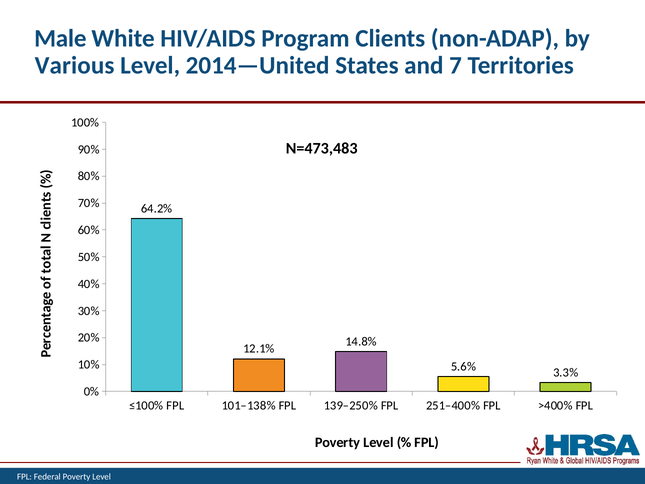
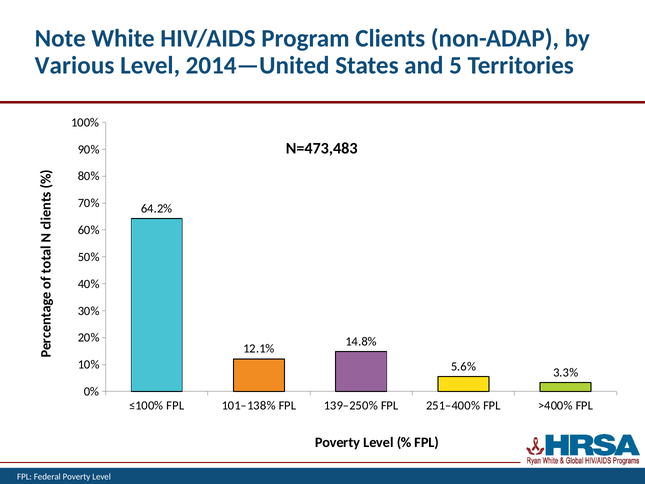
Male: Male -> Note (60, 38)
7: 7 -> 5 (456, 66)
